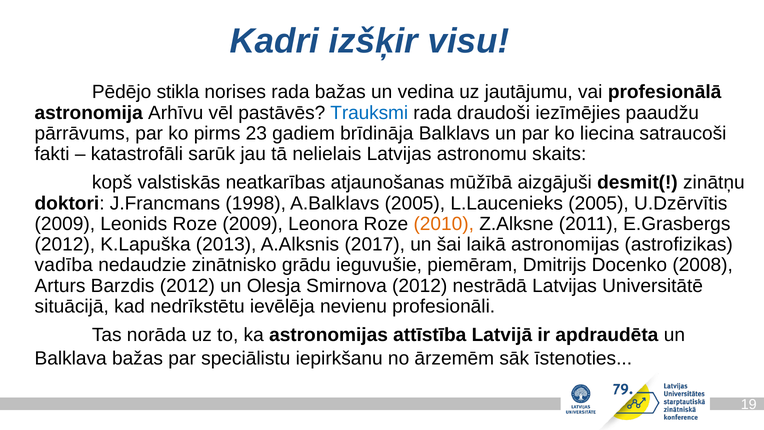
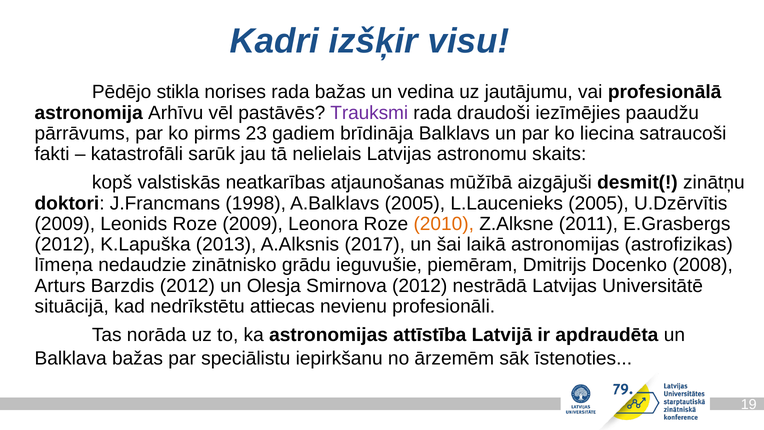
Trauksmi colour: blue -> purple (369, 113)
vadība: vadība -> līmeņa (64, 265)
ievēlēja: ievēlēja -> attiecas (282, 306)
